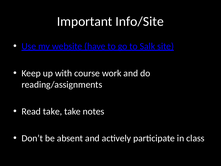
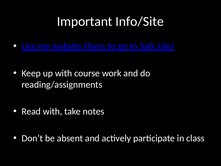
Read take: take -> with (53, 111)
